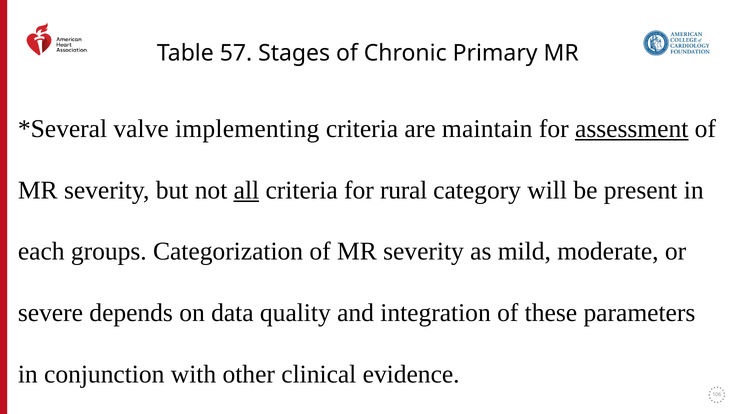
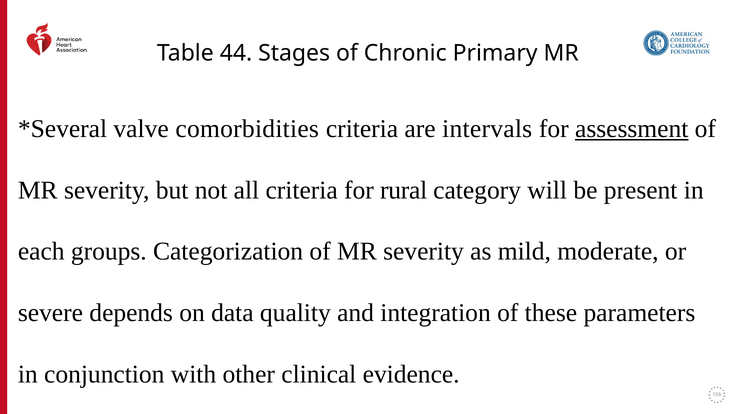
57: 57 -> 44 (236, 53)
implementing: implementing -> comorbidities (247, 129)
maintain: maintain -> intervals (487, 129)
all underline: present -> none (246, 190)
